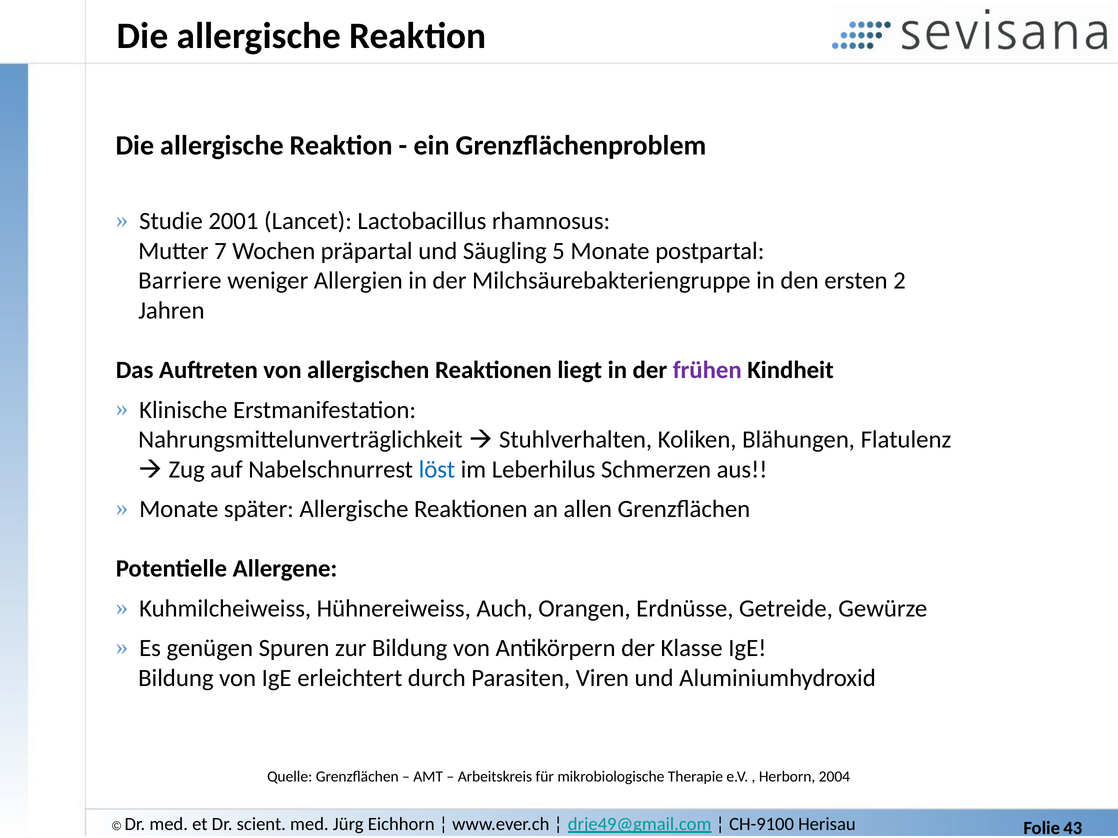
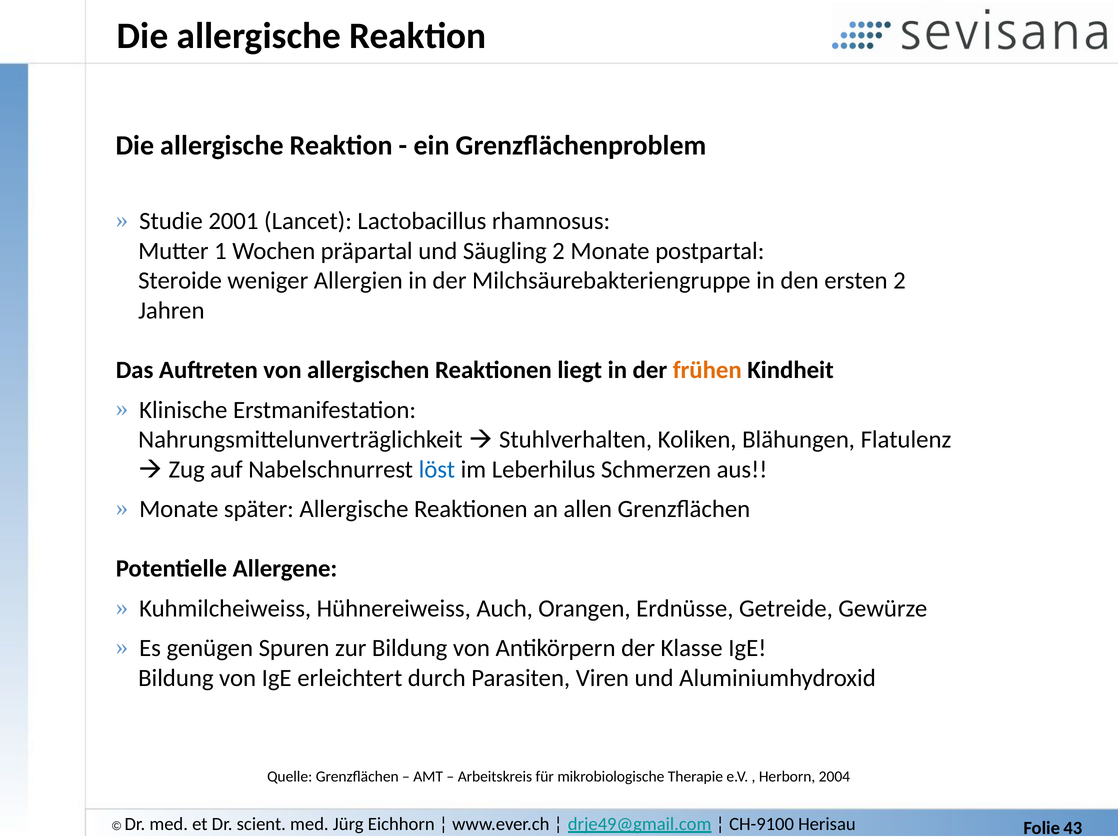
7: 7 -> 1 (221, 251)
Säugling 5: 5 -> 2 (558, 251)
Barriere: Barriere -> Steroide (180, 281)
frühen colour: purple -> orange (707, 370)
